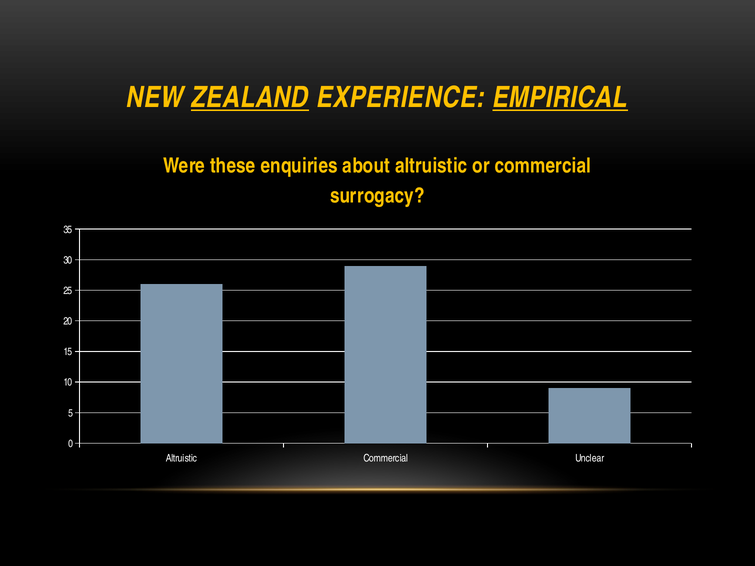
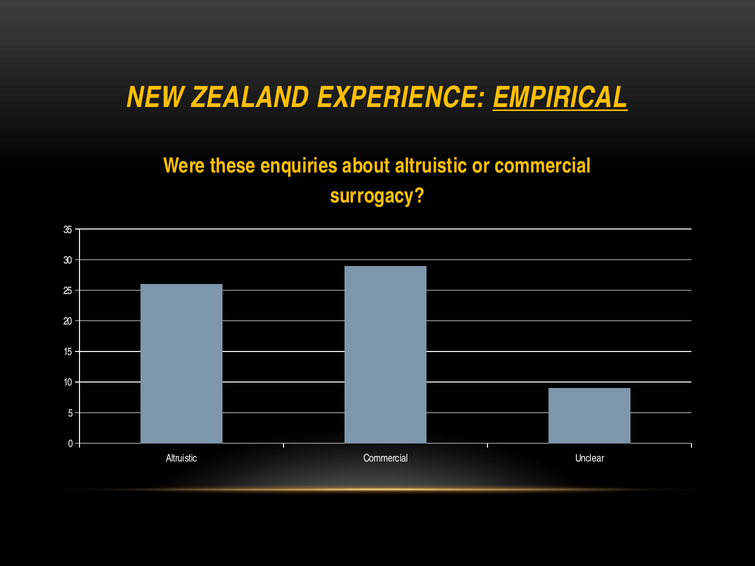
ZEALAND underline: present -> none (250, 98)
